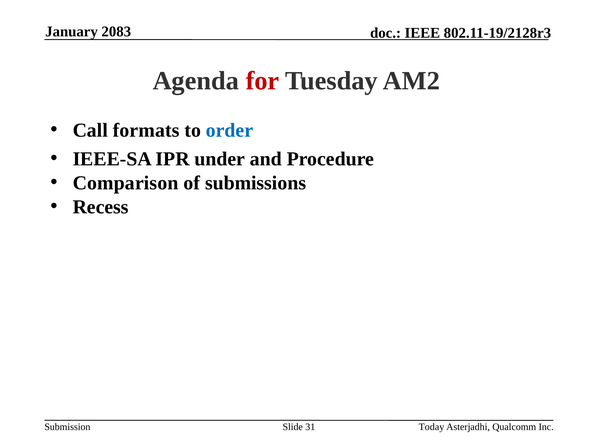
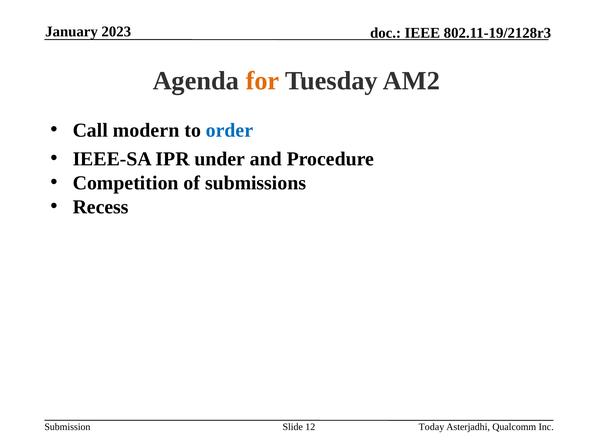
2083: 2083 -> 2023 (116, 31)
for colour: red -> orange (262, 81)
formats: formats -> modern (146, 130)
Comparison: Comparison -> Competition (126, 183)
31: 31 -> 12 (310, 427)
